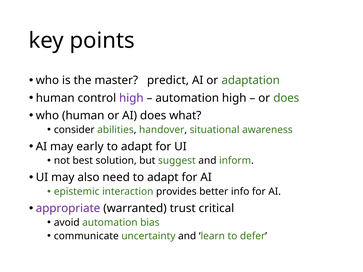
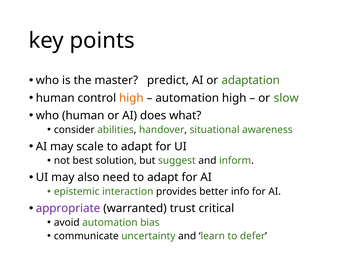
high colour: purple -> orange (131, 98)
or does: does -> slow (286, 98)
early: early -> scale (90, 147)
